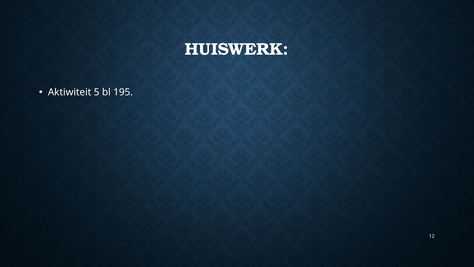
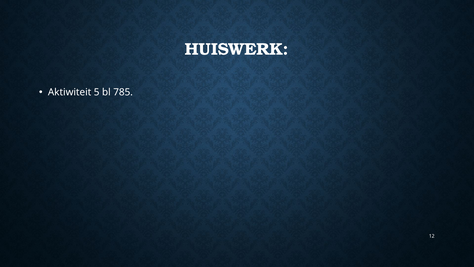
195: 195 -> 785 (123, 92)
